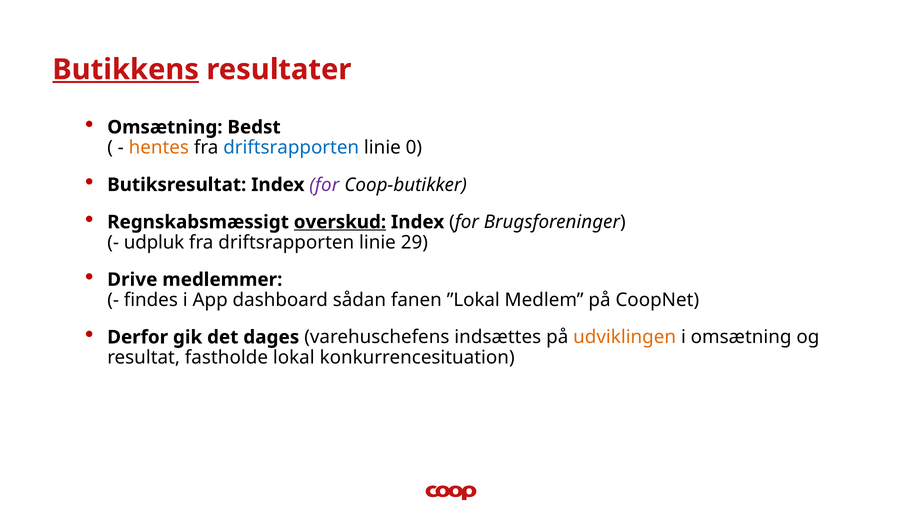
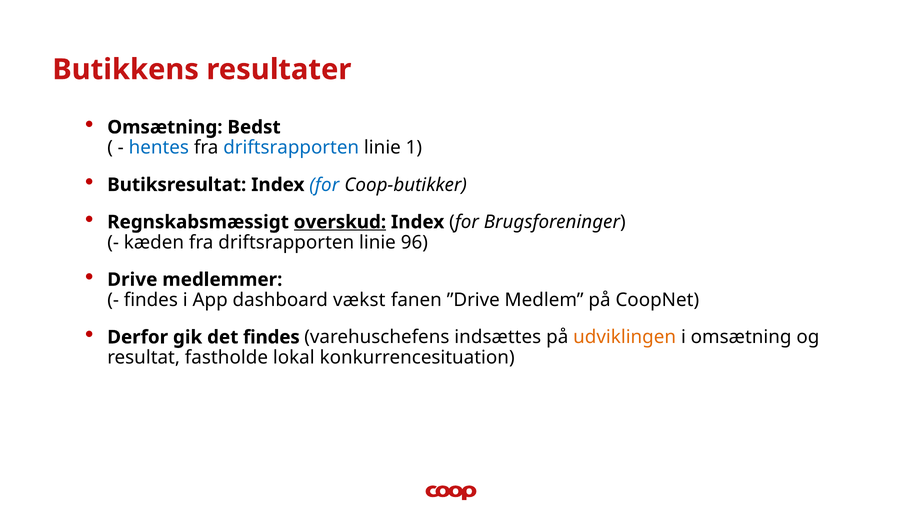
Butikkens underline: present -> none (126, 69)
hentes colour: orange -> blue (159, 147)
0: 0 -> 1 (414, 147)
for colour: purple -> blue (324, 185)
udpluk: udpluk -> kæden (154, 242)
29: 29 -> 96 (414, 242)
sådan: sådan -> vækst (359, 300)
”Lokal: ”Lokal -> ”Drive (473, 300)
det dages: dages -> findes (271, 337)
